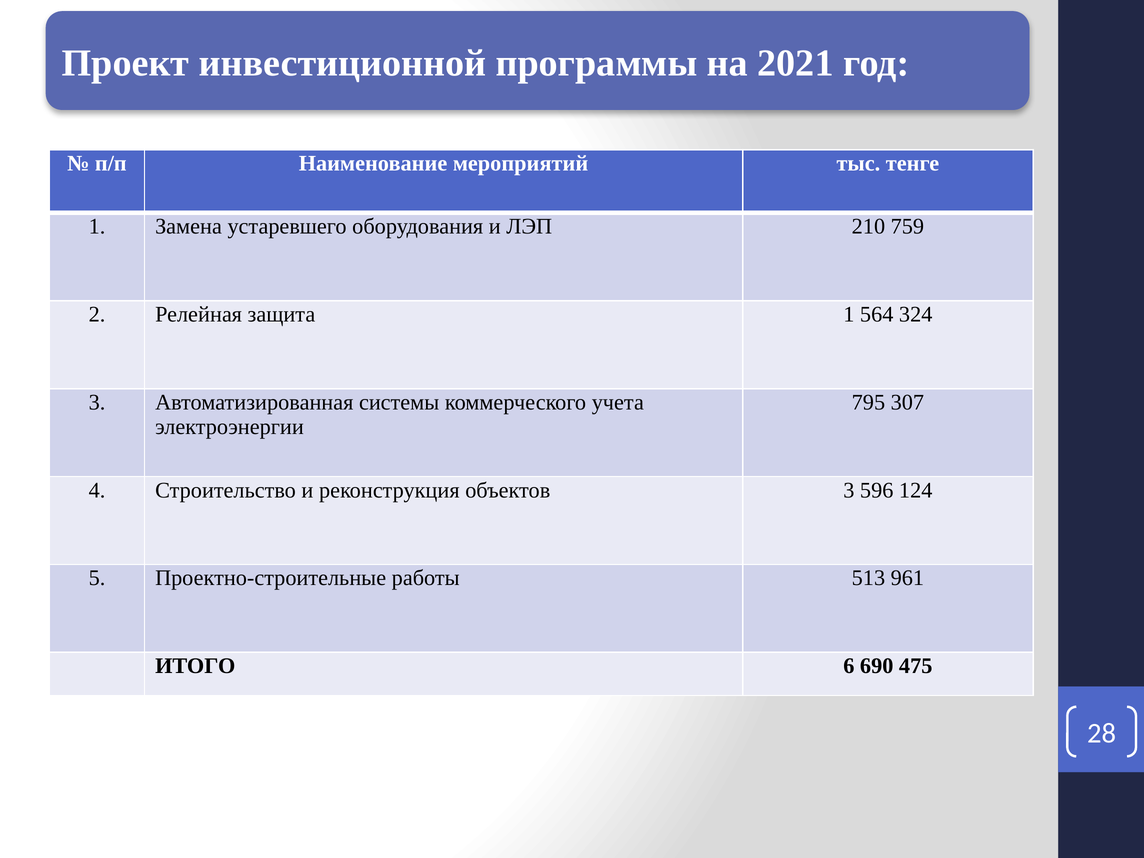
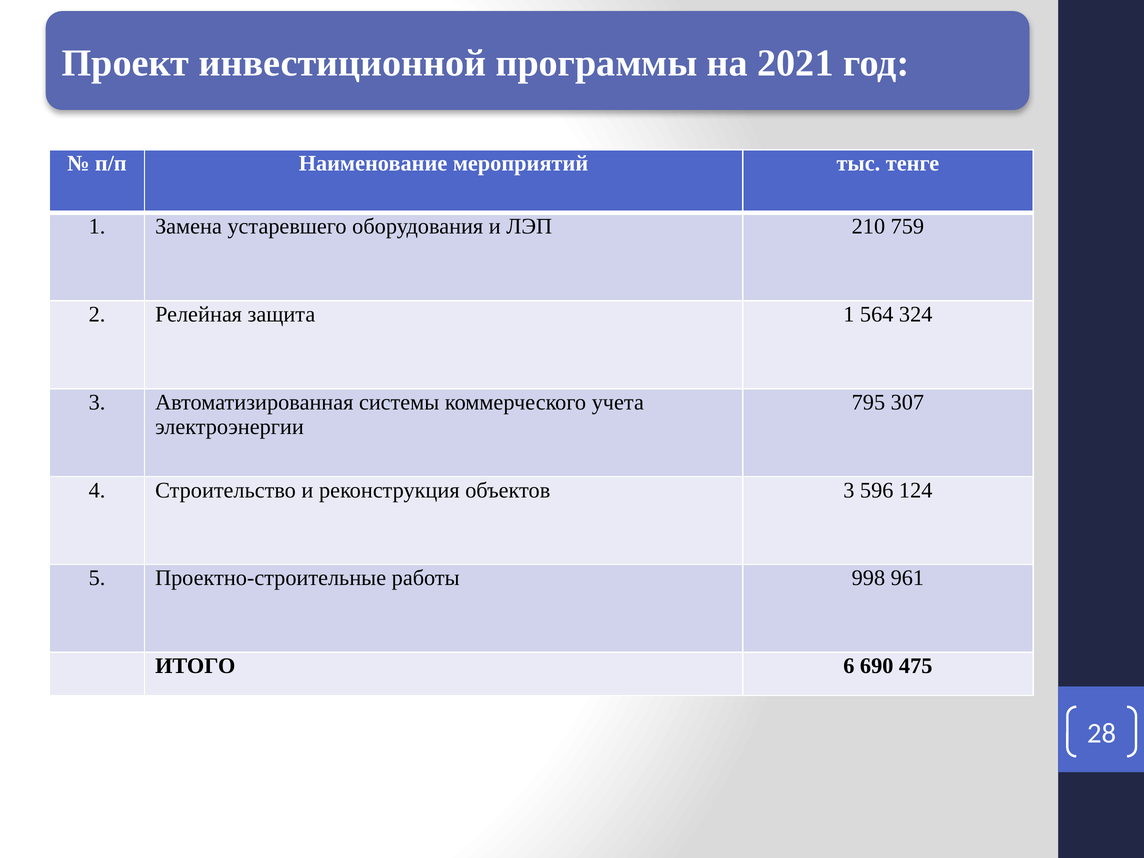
513: 513 -> 998 (868, 578)
